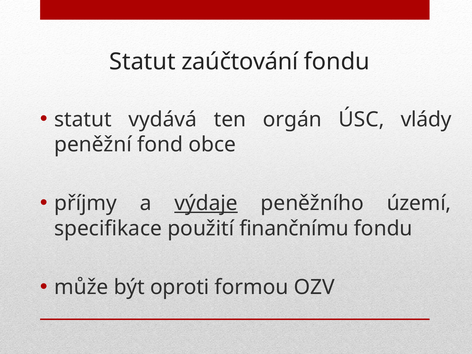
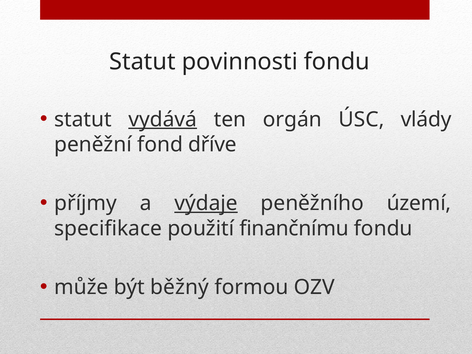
zaúčtování: zaúčtování -> povinnosti (240, 62)
vydává underline: none -> present (163, 119)
obce: obce -> dříve (212, 145)
oproti: oproti -> běžný (180, 287)
